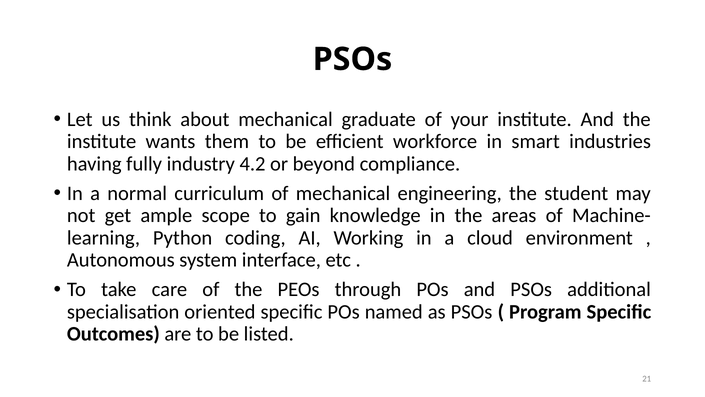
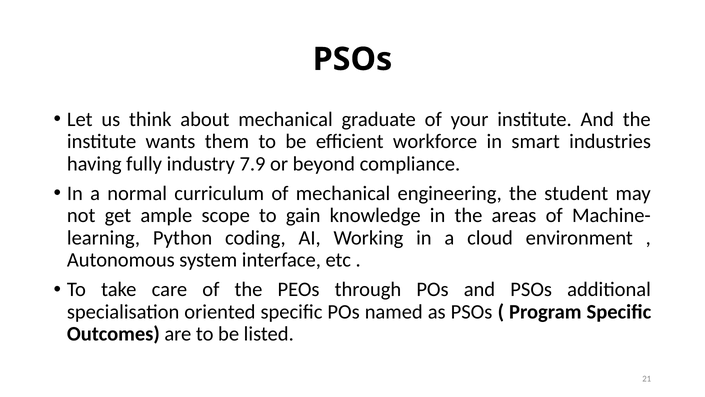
4.2: 4.2 -> 7.9 (253, 164)
